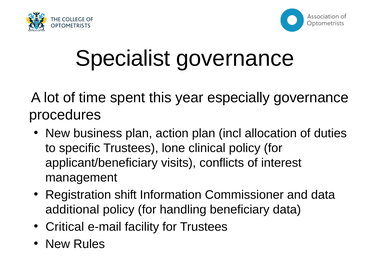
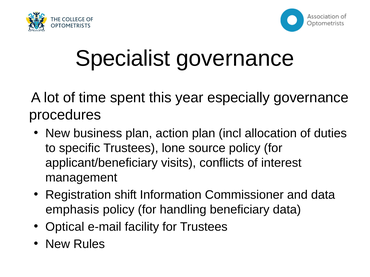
clinical: clinical -> source (207, 148)
additional: additional -> emphasis (72, 210)
Critical: Critical -> Optical (65, 227)
